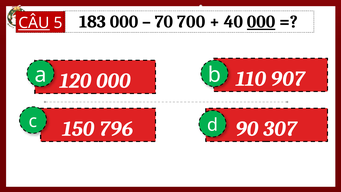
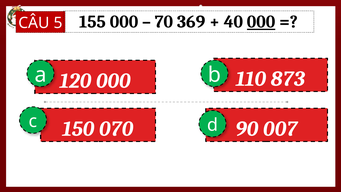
CÂU underline: present -> none (34, 23)
183: 183 -> 155 (92, 22)
700: 700 -> 369 (191, 22)
907: 907 -> 873 (288, 79)
307: 307 -> 007 (280, 129)
796: 796 -> 070 (116, 129)
